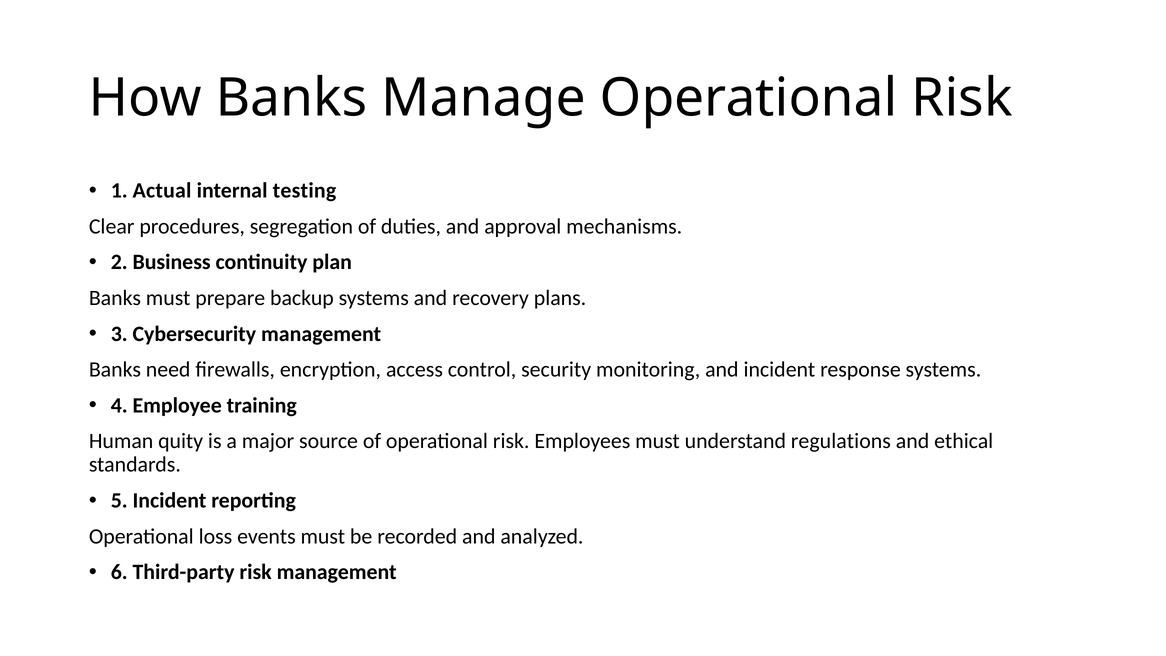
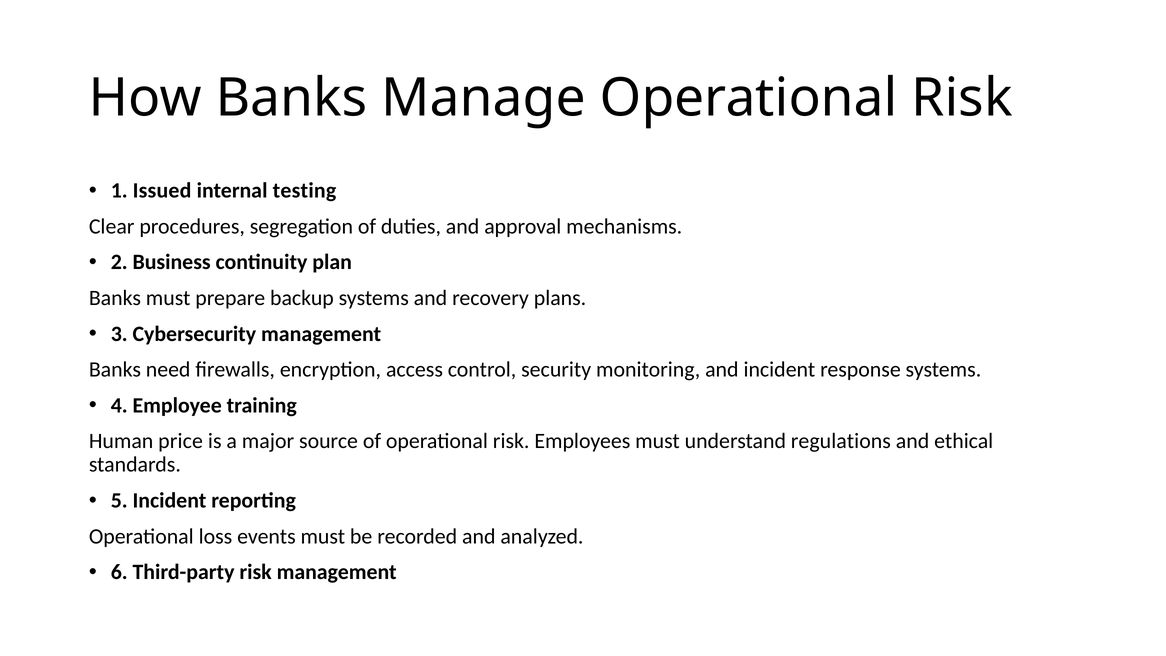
Actual: Actual -> Issued (162, 191)
quity: quity -> price (181, 441)
